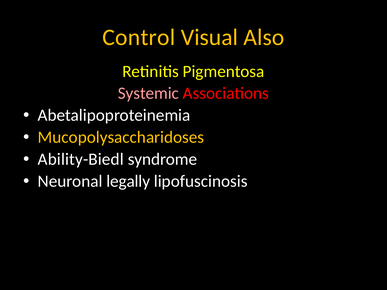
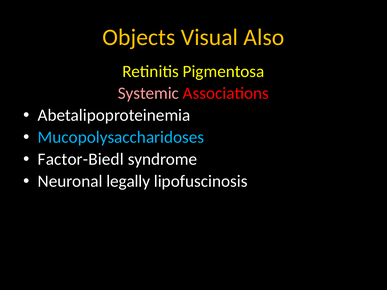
Control: Control -> Objects (139, 37)
Mucopolysaccharidoses colour: yellow -> light blue (121, 137)
Ability-Biedl: Ability-Biedl -> Factor-Biedl (81, 159)
